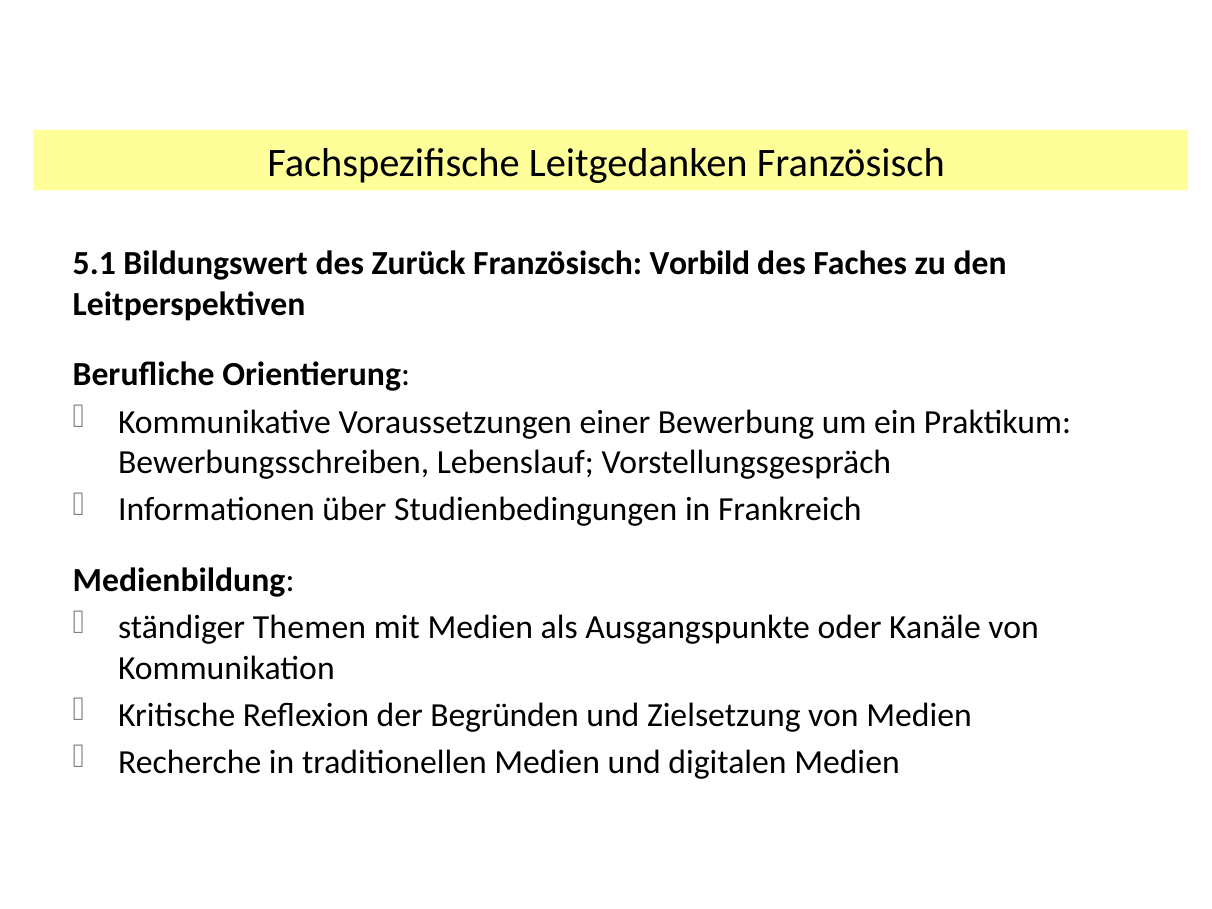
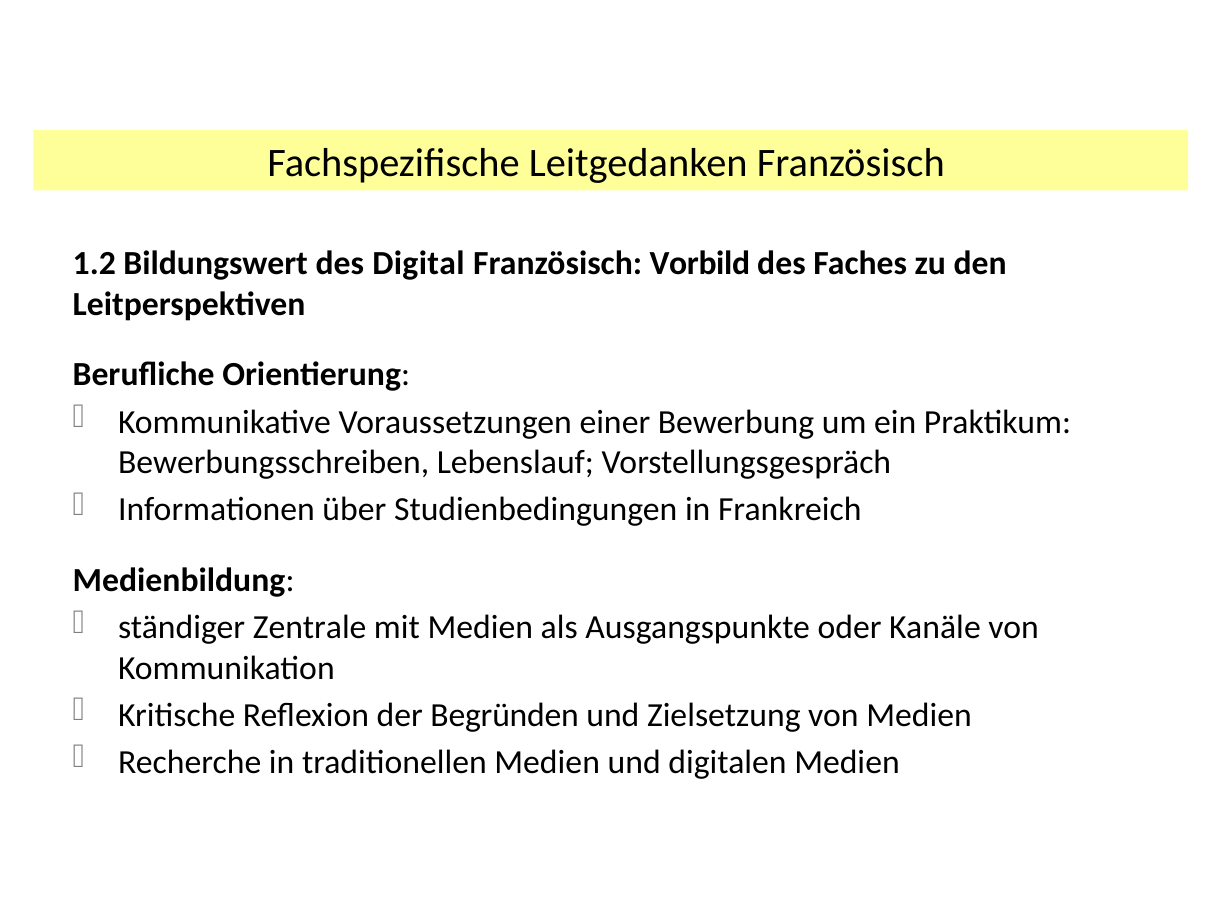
5.1: 5.1 -> 1.2 (94, 264)
Zurück: Zurück -> Digital (418, 264)
Themen: Themen -> Zentrale (310, 627)
